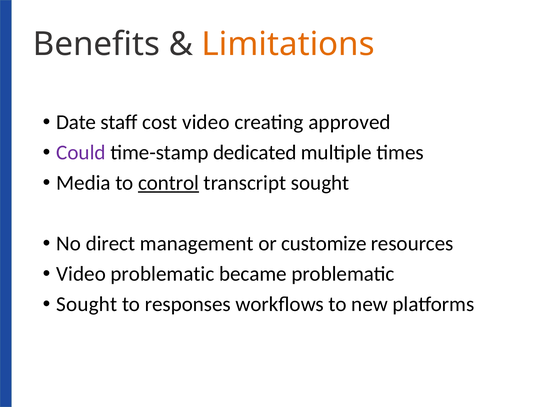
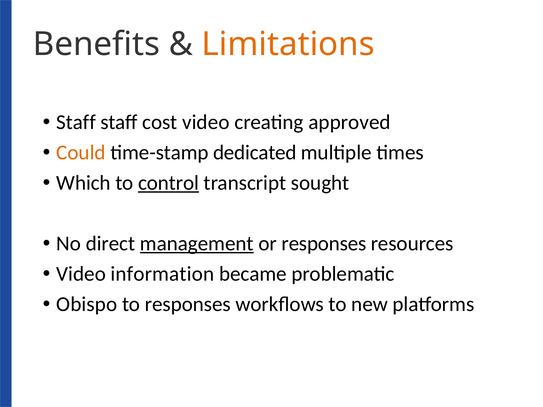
Date: Date -> Staff (76, 122)
Could colour: purple -> orange (81, 153)
Media: Media -> Which (84, 183)
management underline: none -> present (197, 244)
or customize: customize -> responses (324, 244)
Video problematic: problematic -> information (162, 274)
Sought: Sought -> Obispo (87, 305)
